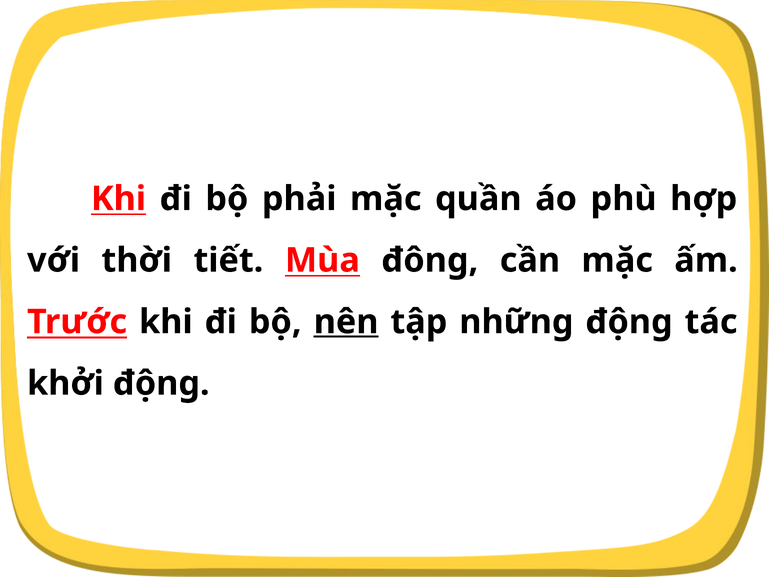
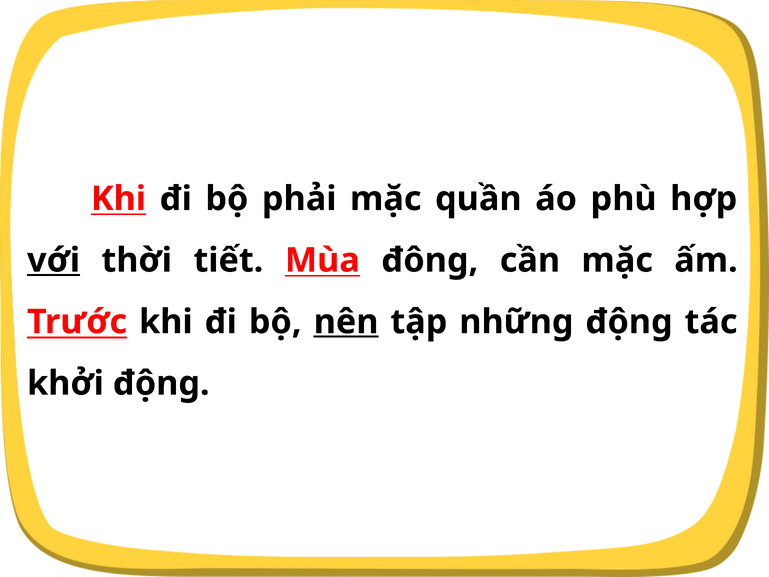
với underline: none -> present (54, 260)
